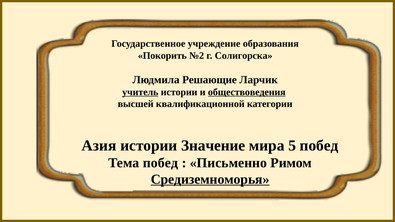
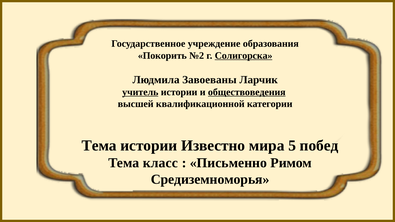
Солигорска underline: none -> present (244, 56)
Решающие: Решающие -> Завоеваны (209, 80)
Азия: Азия -> Тема (99, 146)
Значение: Значение -> Известно (213, 146)
Тема побед: побед -> класс (160, 163)
Средиземноморья underline: present -> none (210, 179)
